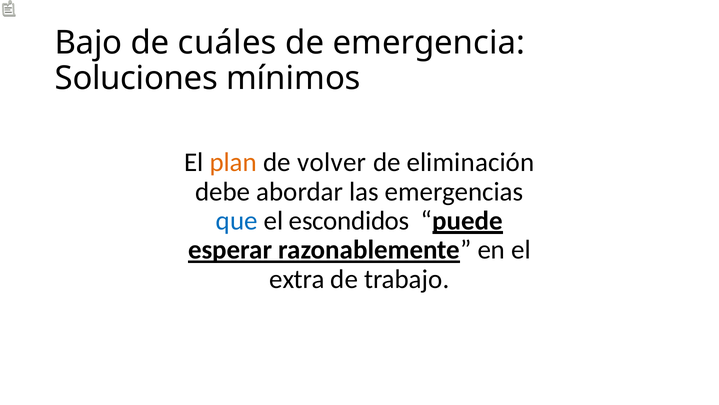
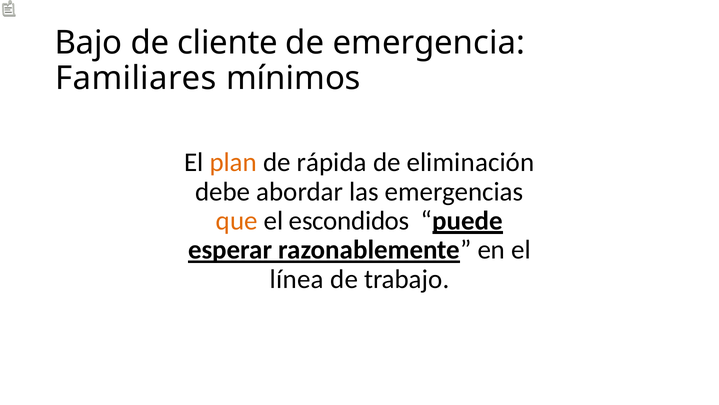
cuáles: cuáles -> cliente (228, 43)
Soluciones: Soluciones -> Familiares (136, 78)
volver: volver -> rápida (332, 162)
que colour: blue -> orange (237, 221)
extra: extra -> línea (297, 279)
